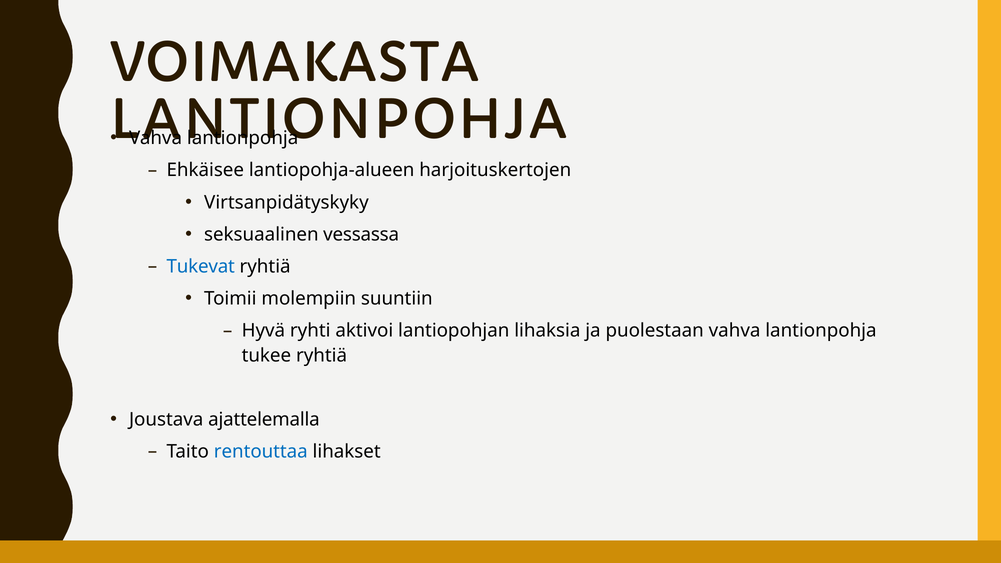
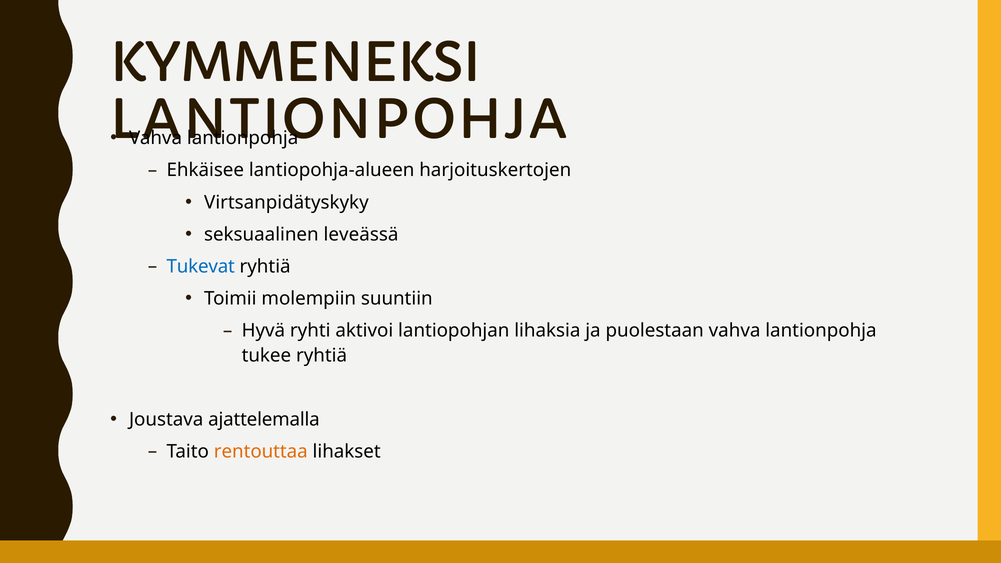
VOIMAKASTA: VOIMAKASTA -> KYMMENEKSI (296, 64)
vessassa: vessassa -> leveässä (361, 234)
rentouttaa colour: blue -> orange (261, 452)
